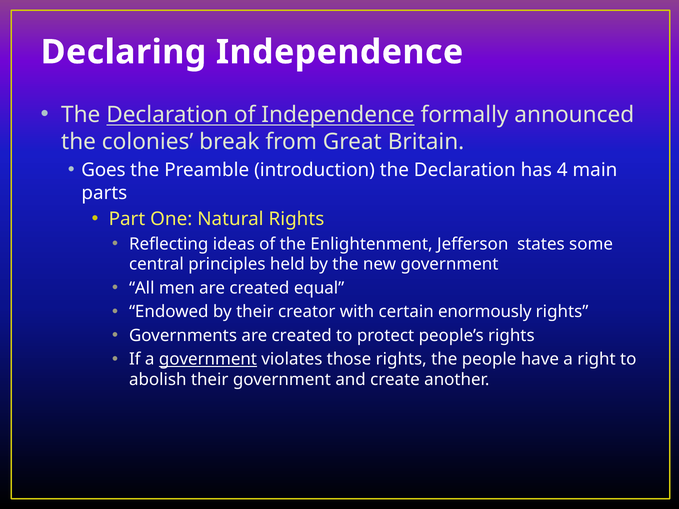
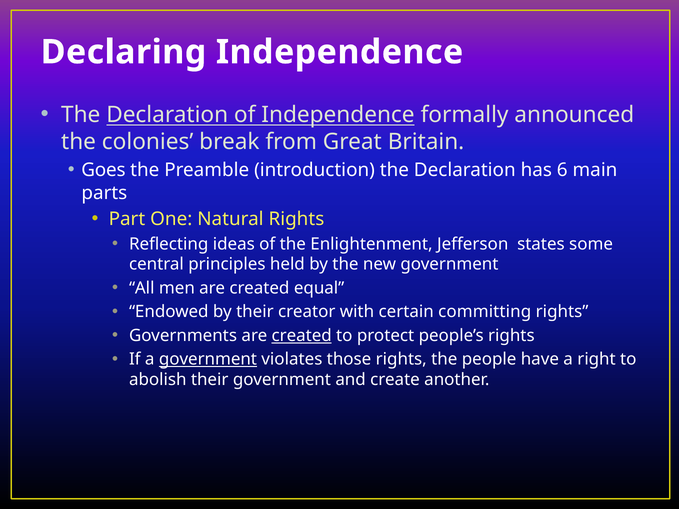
4: 4 -> 6 (562, 170)
enormously: enormously -> committing (485, 312)
created underline: none -> present (302, 336)
